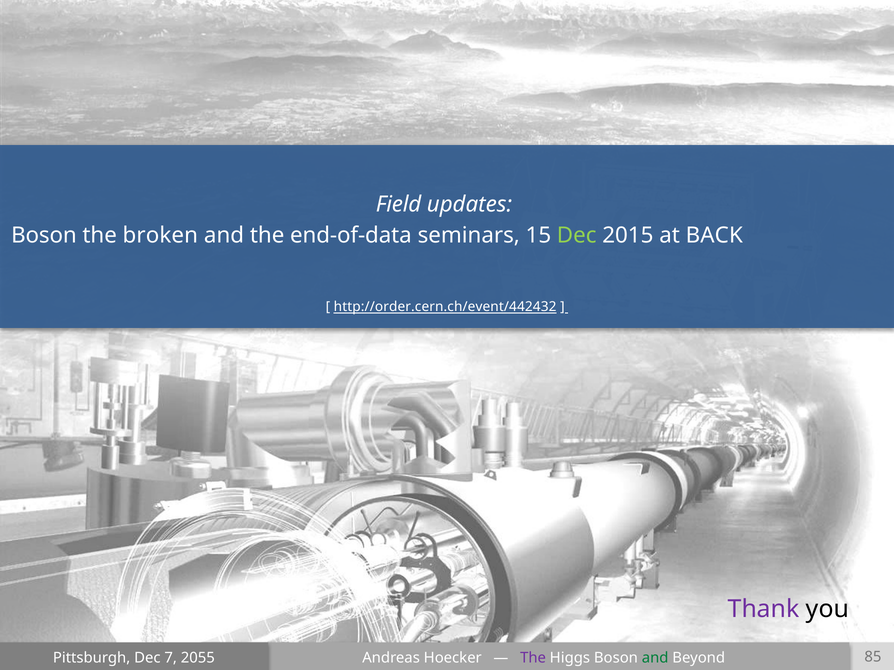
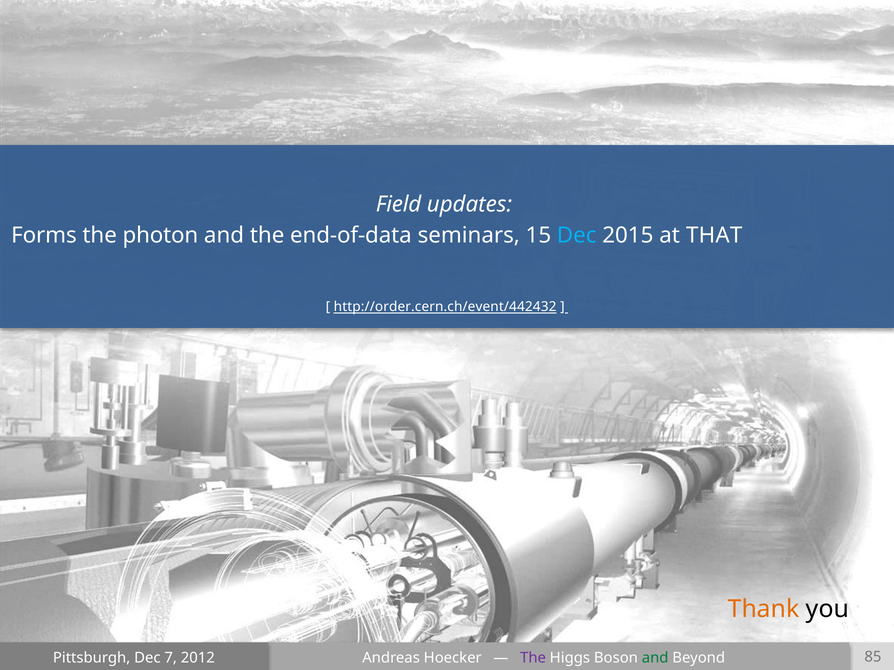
Boson: Boson -> Forms (44, 235)
broken: broken -> photon (160, 235)
Dec colour: light green -> light blue (577, 235)
BACK: BACK -> THAT (714, 235)
Thank colour: purple -> orange (764, 610)
2055: 2055 -> 2012 (198, 658)
